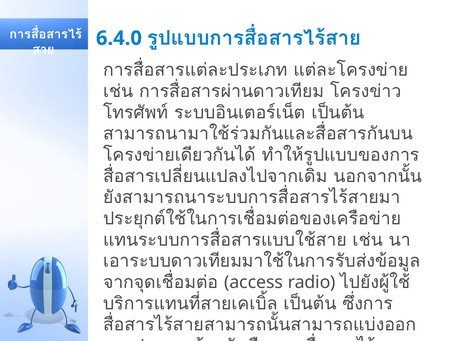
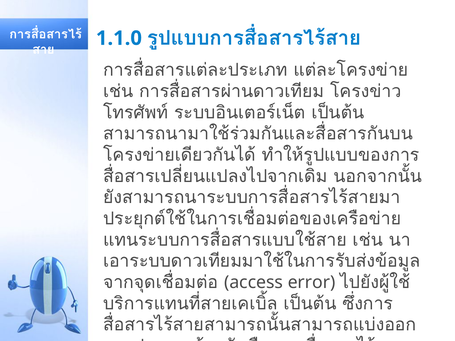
6.4.0: 6.4.0 -> 1.1.0 (119, 38)
radio: radio -> error (312, 283)
